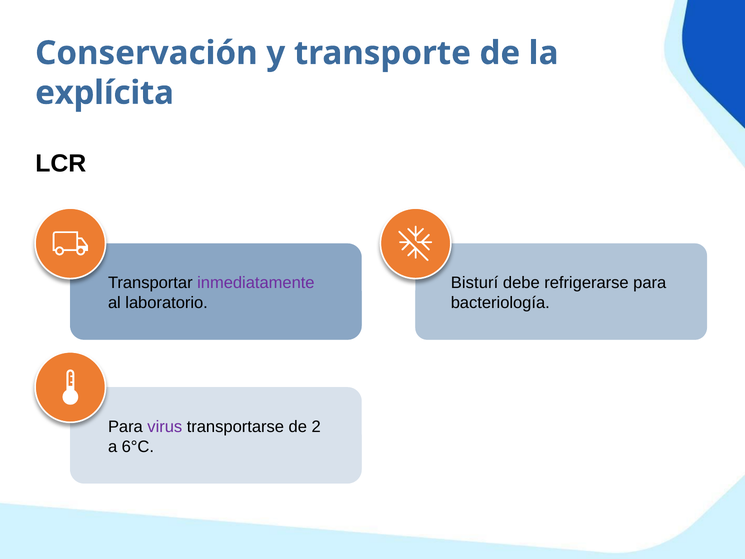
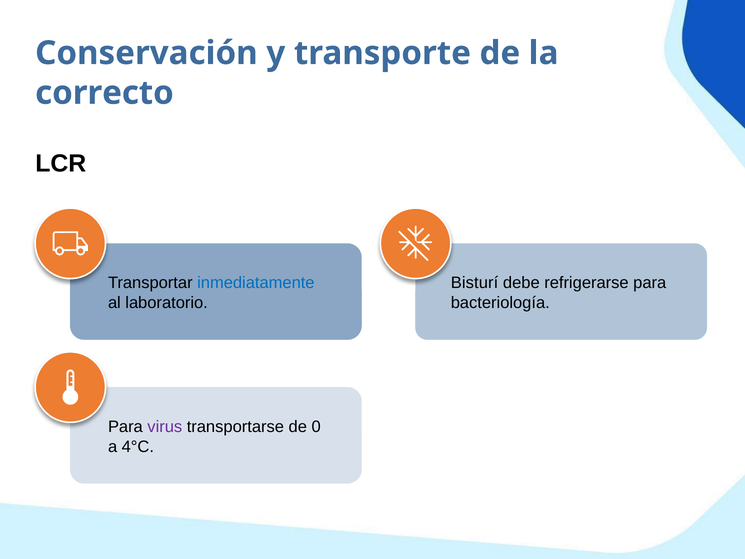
explícita: explícita -> correcto (104, 93)
inmediatamente colour: purple -> blue (256, 283)
2: 2 -> 0 (316, 427)
6°C: 6°C -> 4°C (138, 446)
